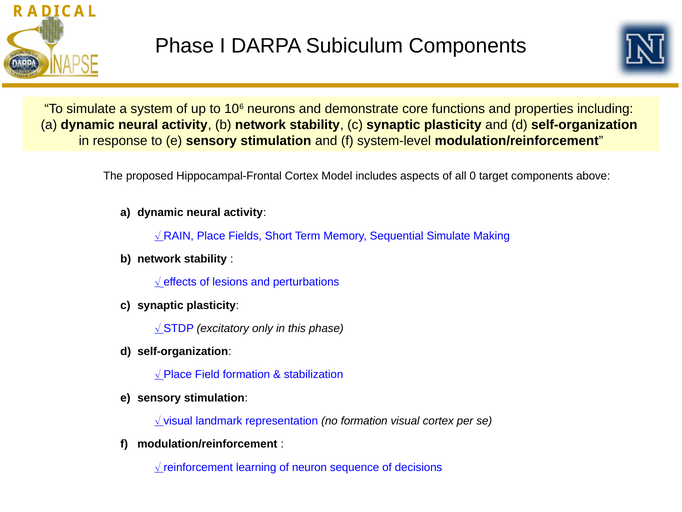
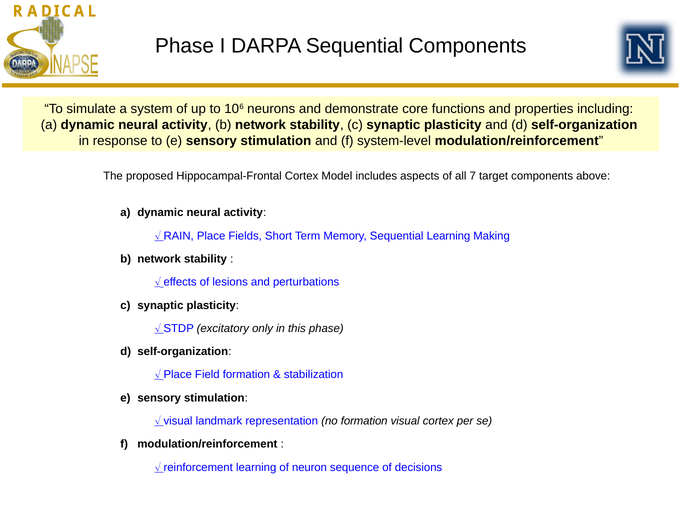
DARPA Subiculum: Subiculum -> Sequential (355, 46)
0: 0 -> 7 (473, 176)
Sequential Simulate: Simulate -> Learning (448, 236)
